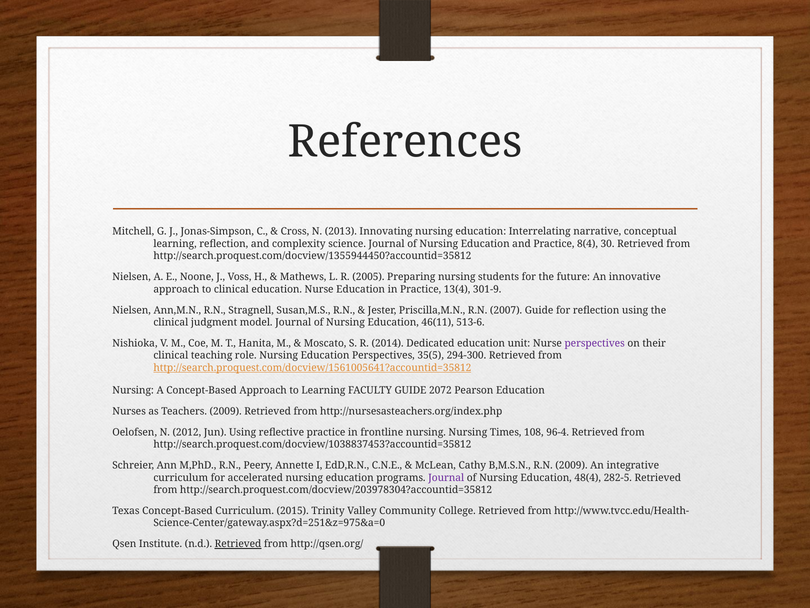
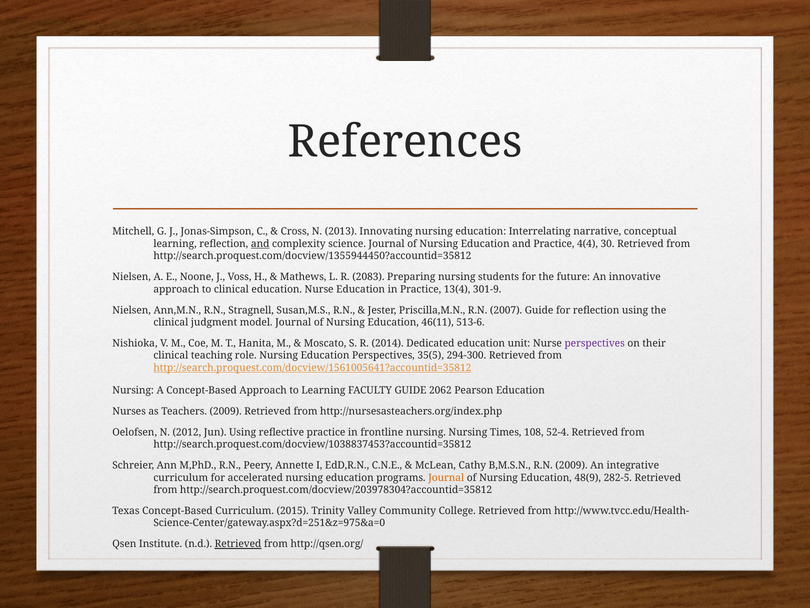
and underline: none -> present (260, 244)
8(4: 8(4 -> 4(4 (588, 244)
2005: 2005 -> 2083 (368, 277)
2072: 2072 -> 2062 (440, 390)
96-4: 96-4 -> 52-4 (558, 432)
Journal colour: purple -> orange (446, 477)
48(4: 48(4 -> 48(9 (588, 477)
